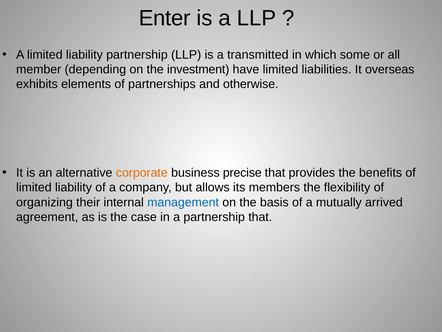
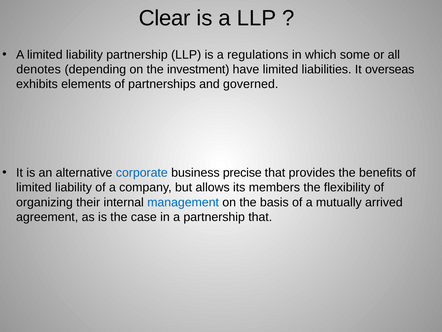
Enter: Enter -> Clear (165, 18)
transmitted: transmitted -> regulations (258, 55)
member: member -> denotes (39, 69)
otherwise: otherwise -> governed (251, 84)
corporate colour: orange -> blue (142, 173)
